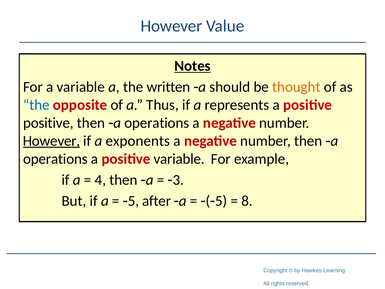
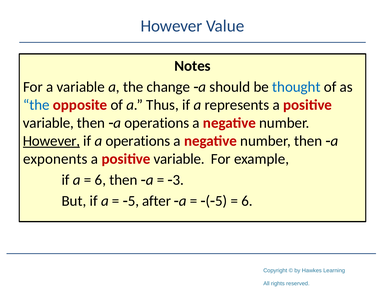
Notes underline: present -> none (193, 66)
written: written -> change (168, 87)
thought colour: orange -> blue (296, 87)
positive: positive -> variable (48, 123)
if a exponents: exponents -> operations (138, 141)
operations: operations -> exponents (55, 159)
4: 4 -> 6 (100, 180)
8: 8 -> 6 (247, 201)
